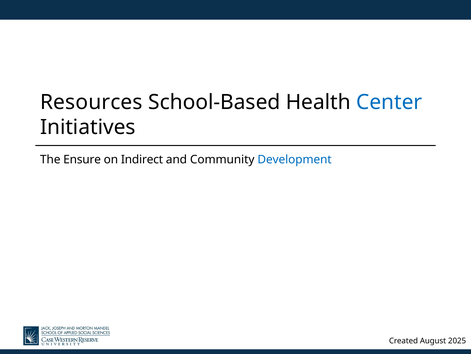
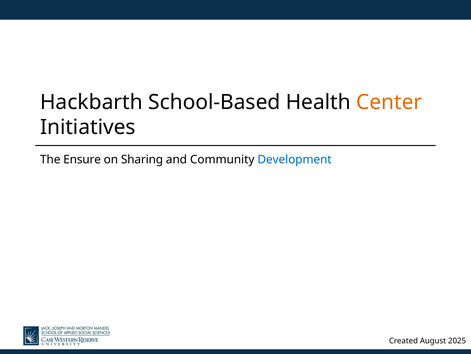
Resources: Resources -> Hackbarth (91, 102)
Center colour: blue -> orange (389, 102)
Indirect: Indirect -> Sharing (142, 159)
